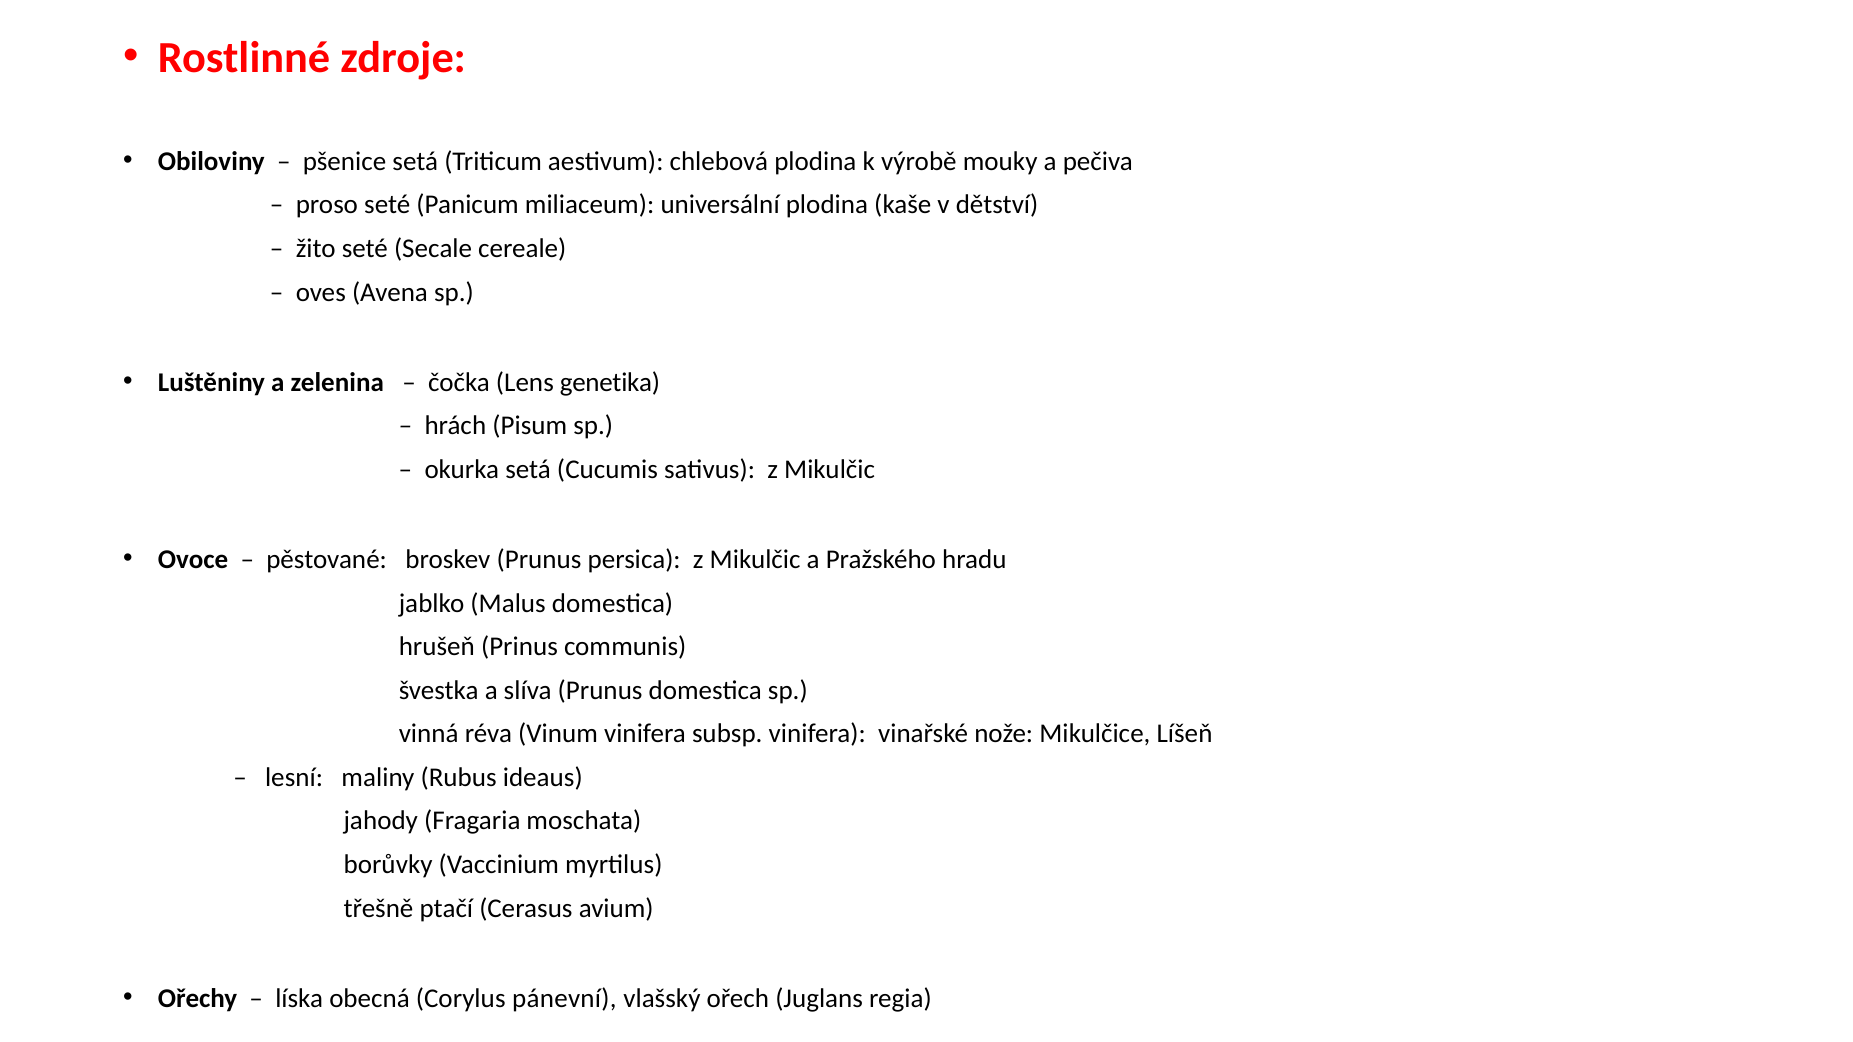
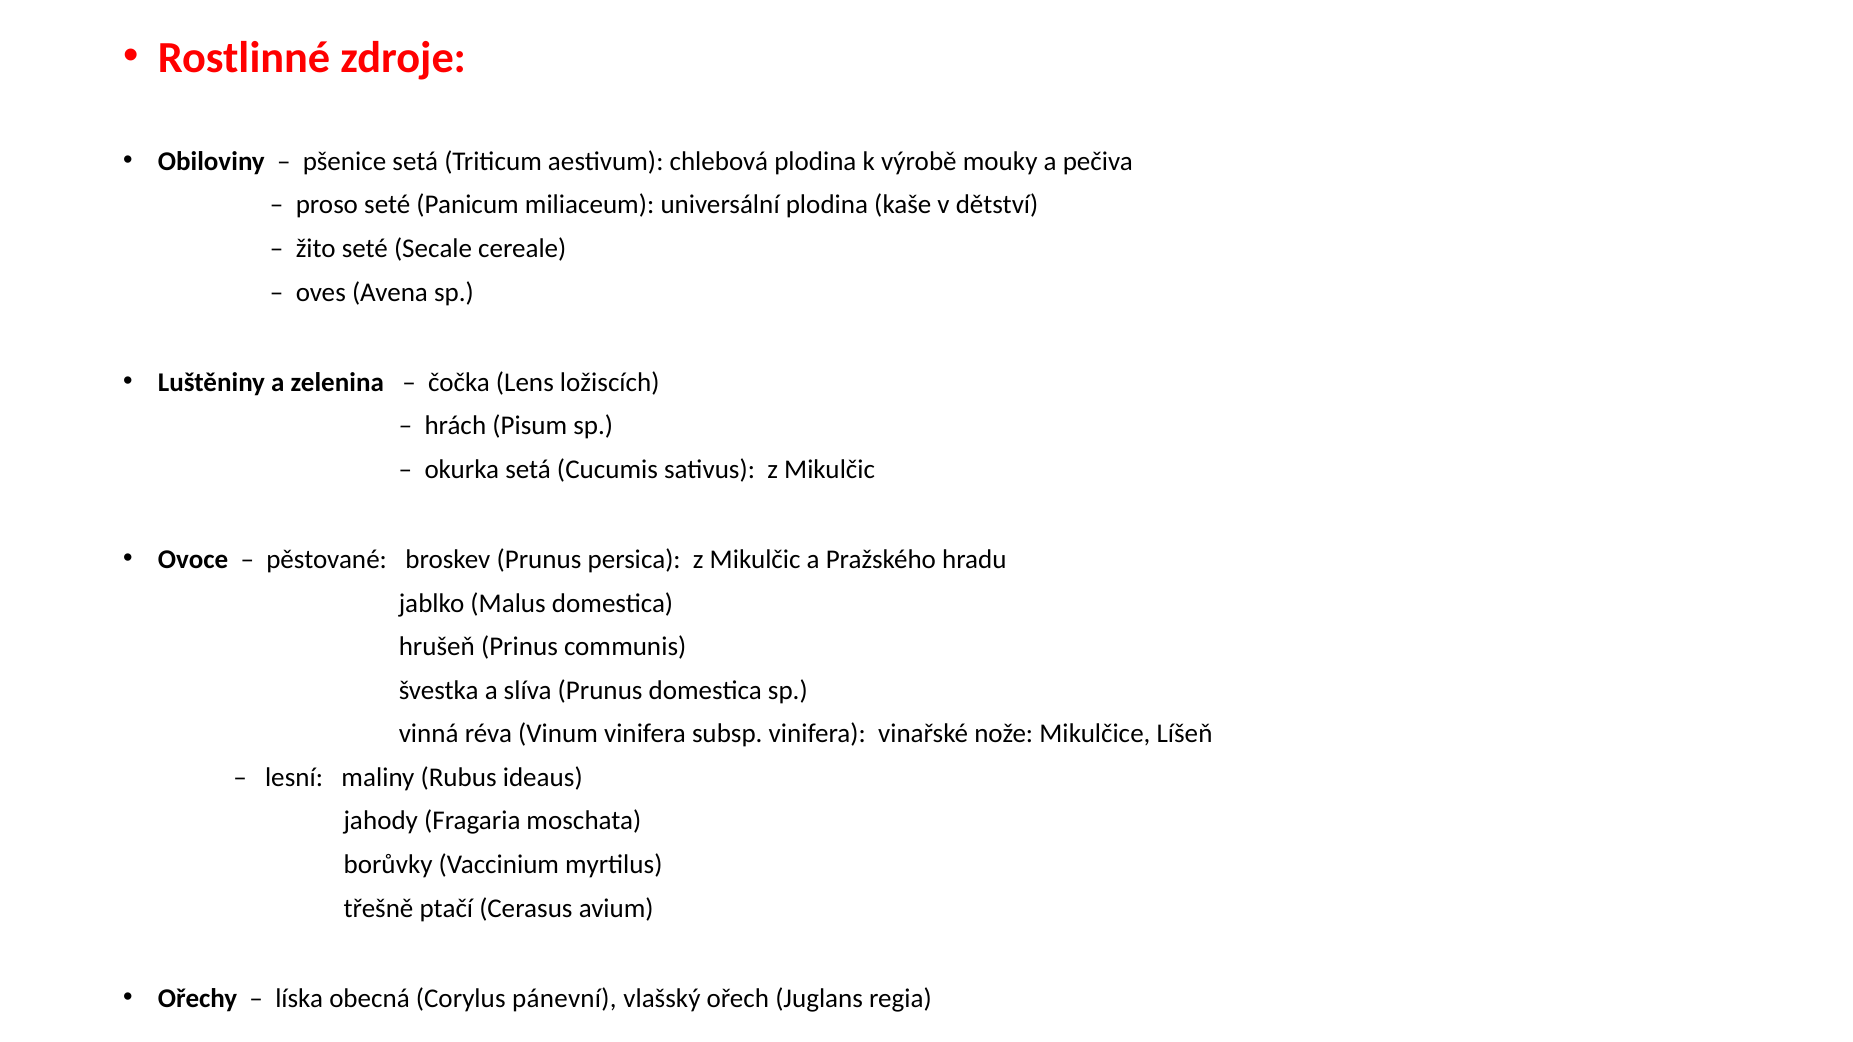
genetika: genetika -> ložiscích (610, 382)
